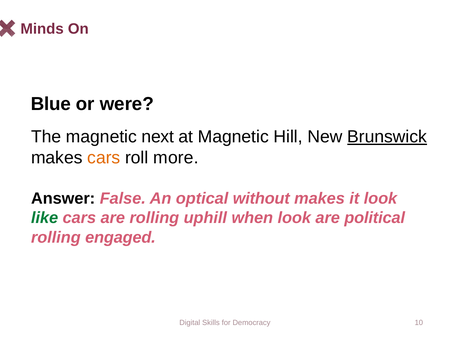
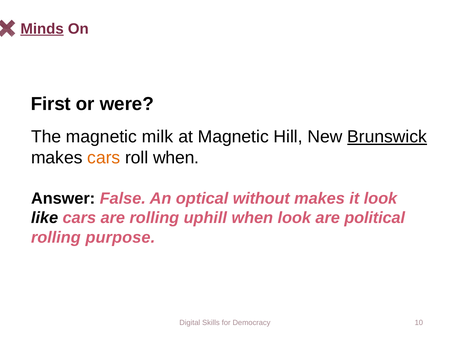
Minds underline: none -> present (42, 29)
Blue: Blue -> First (51, 104)
next: next -> milk (158, 137)
roll more: more -> when (176, 158)
like colour: green -> black (45, 218)
engaged: engaged -> purpose (120, 237)
